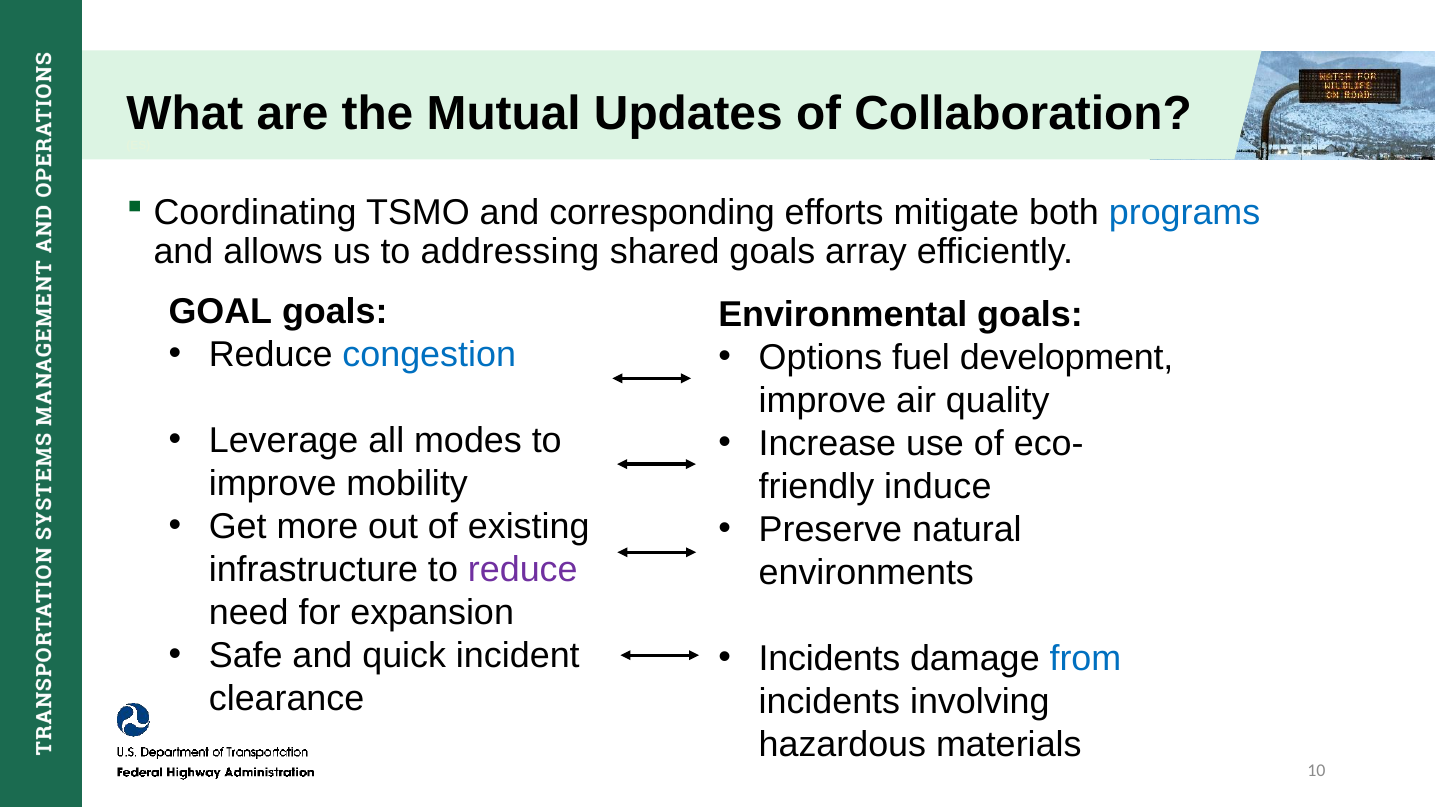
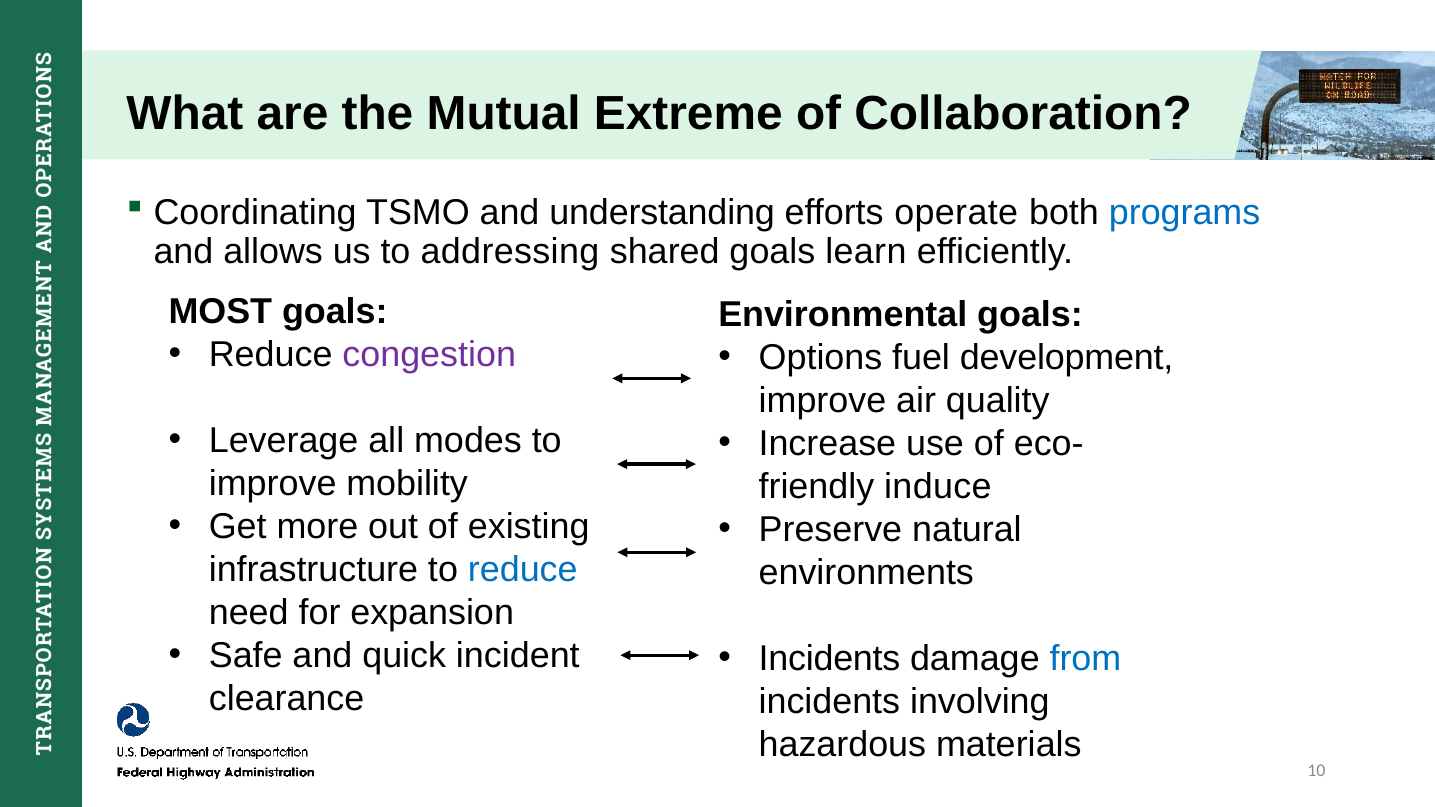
Updates: Updates -> Extreme (688, 114)
corresponding: corresponding -> understanding (662, 213)
mitigate: mitigate -> operate (956, 213)
array: array -> learn (866, 251)
GOAL: GOAL -> MOST (220, 312)
congestion colour: blue -> purple (429, 355)
reduce colour: purple -> blue (523, 570)
